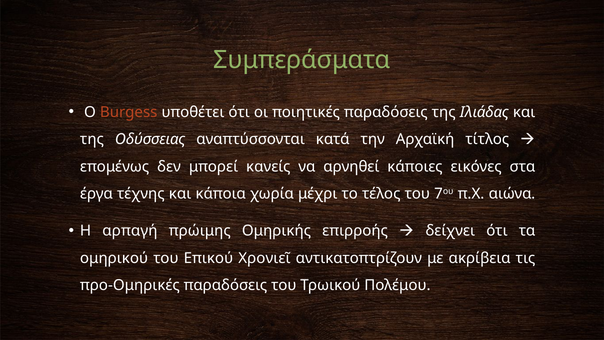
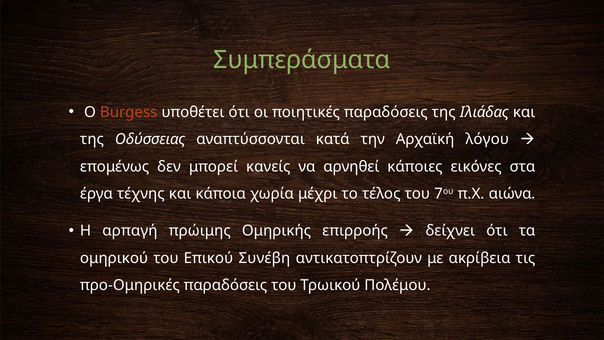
τίτλος: τίτλος -> λόγου (487, 139)
Χρονιεῖ: Χρονιεῖ -> Συνέβη (264, 258)
